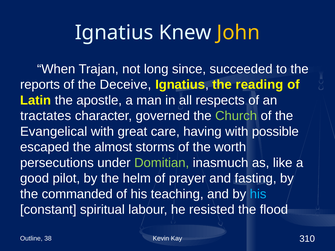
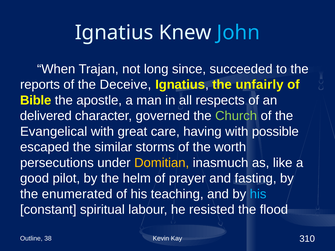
John colour: yellow -> light blue (238, 33)
reading: reading -> unfairly (260, 85)
Latin: Latin -> Bible (36, 100)
tractates: tractates -> delivered (46, 116)
almost: almost -> similar (113, 147)
Domitian colour: light green -> yellow (162, 163)
commanded: commanded -> enumerated (77, 194)
